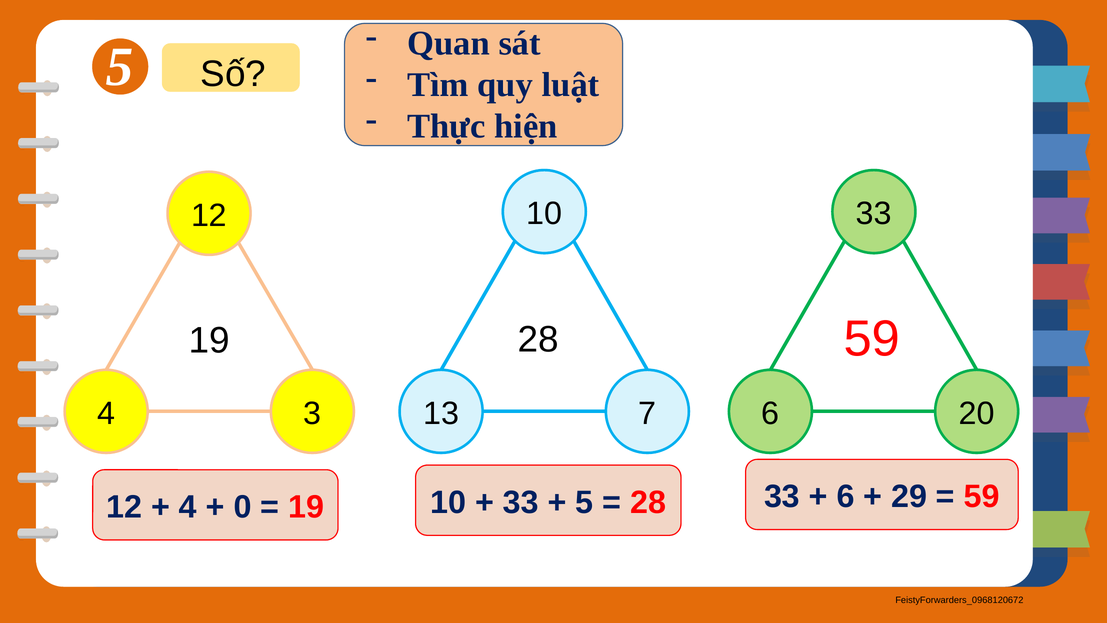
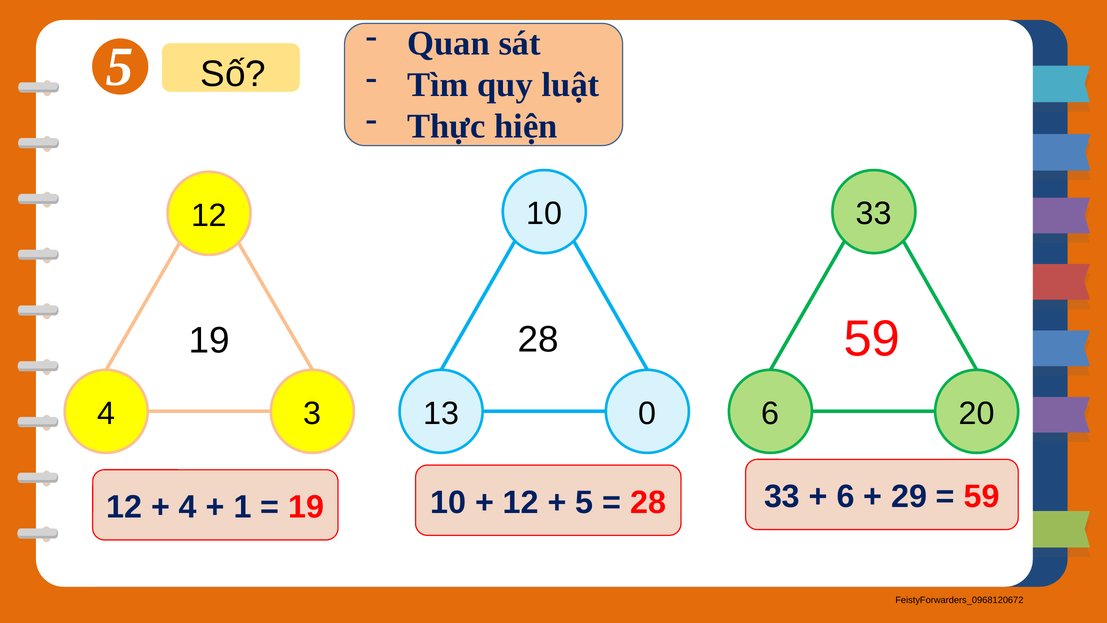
7: 7 -> 0 (647, 413)
0: 0 -> 1 (242, 507)
33: 33 -> 12 (521, 502)
